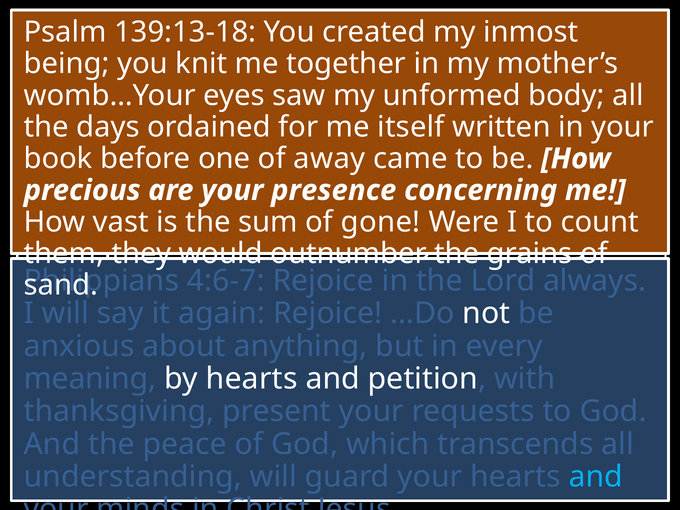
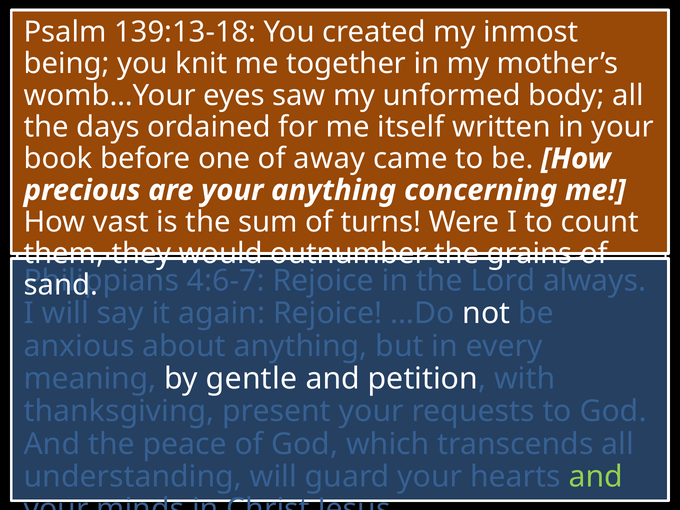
presence: presence -> anything (334, 190)
gone: gone -> turns (381, 222)
by hearts: hearts -> gentle (252, 379)
and colour: light blue -> light green (596, 477)
